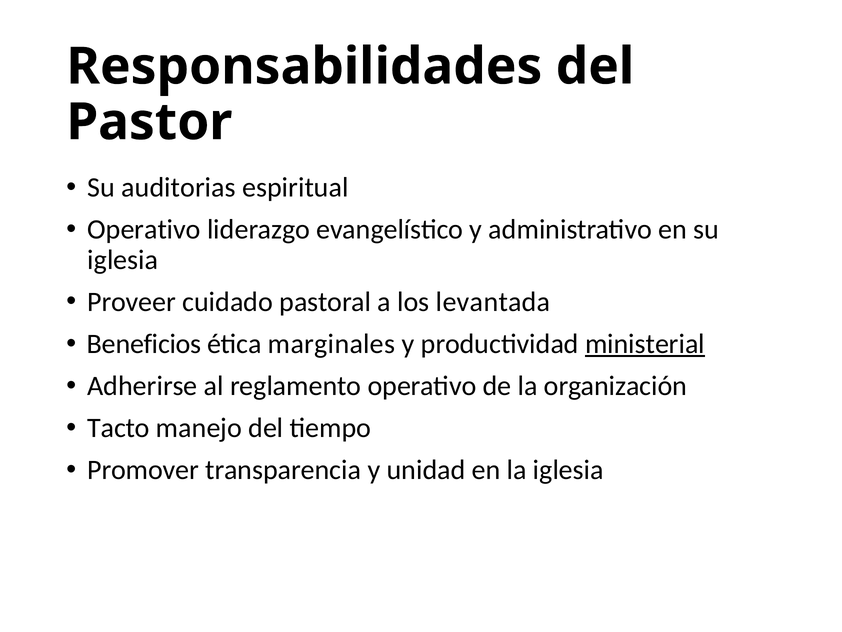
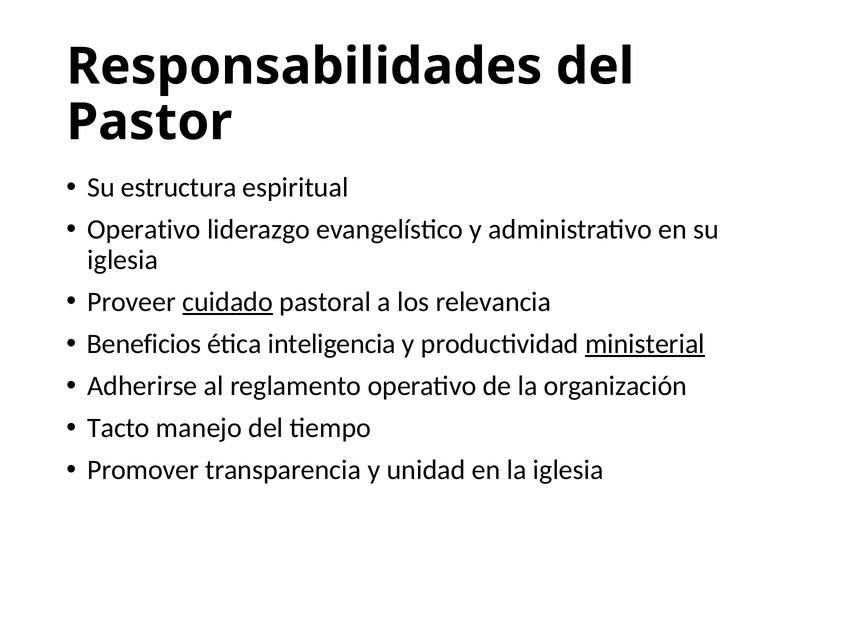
auditorias: auditorias -> estructura (179, 187)
cuidado underline: none -> present (228, 302)
levantada: levantada -> relevancia (493, 302)
marginales: marginales -> inteligencia (332, 344)
